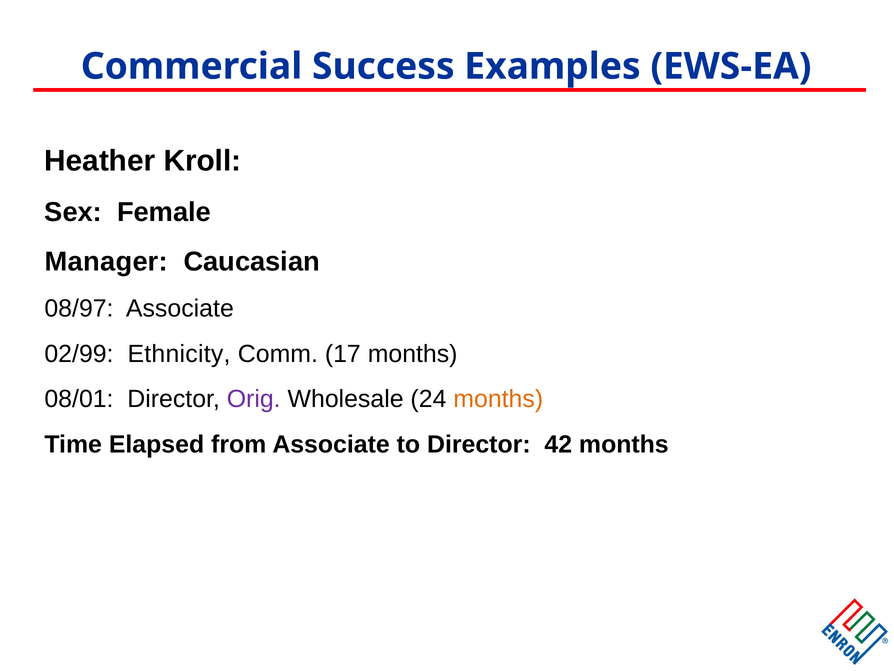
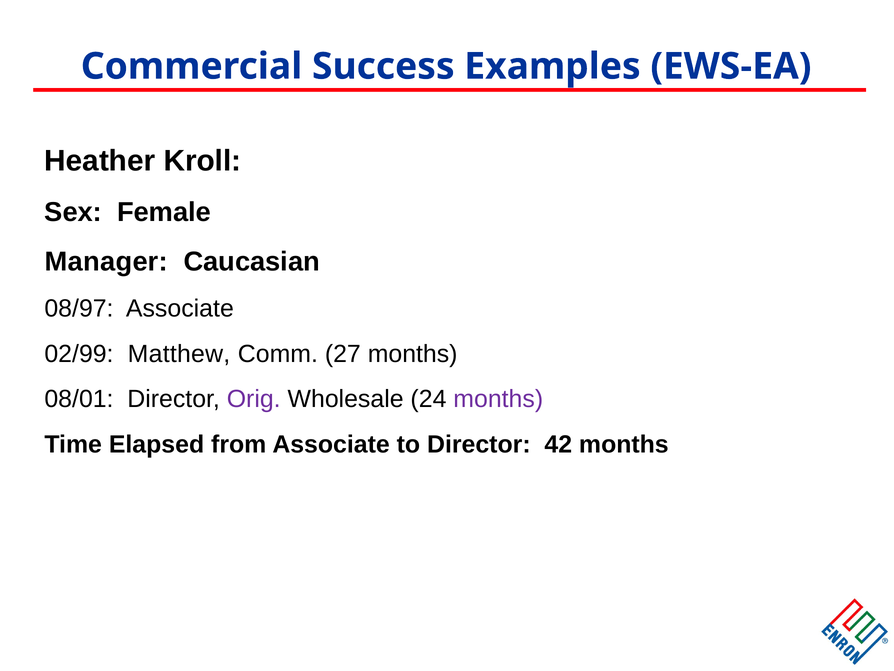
Ethnicity: Ethnicity -> Matthew (179, 354)
17: 17 -> 27 (343, 354)
months colour: orange -> purple (498, 399)
